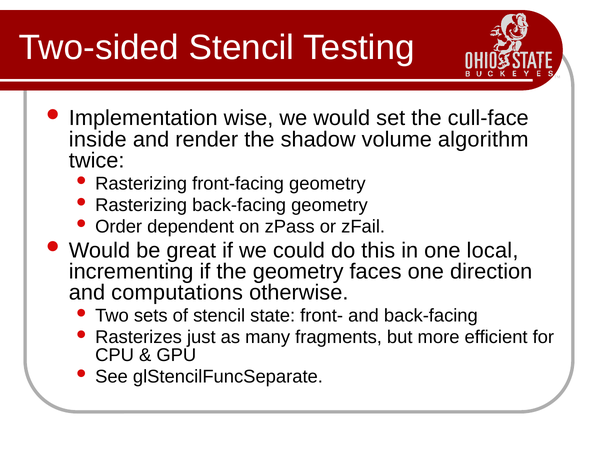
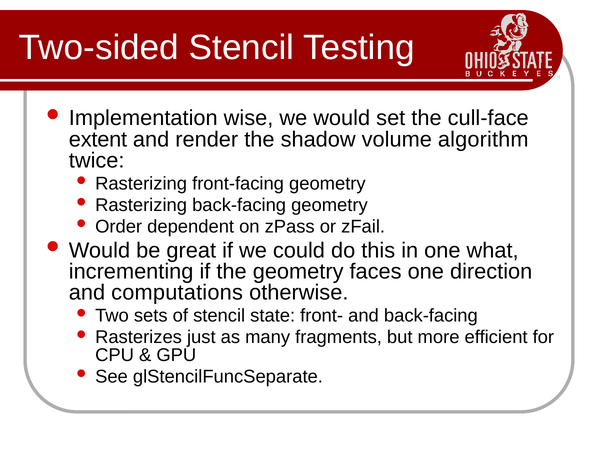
inside: inside -> extent (98, 139)
local: local -> what (493, 250)
